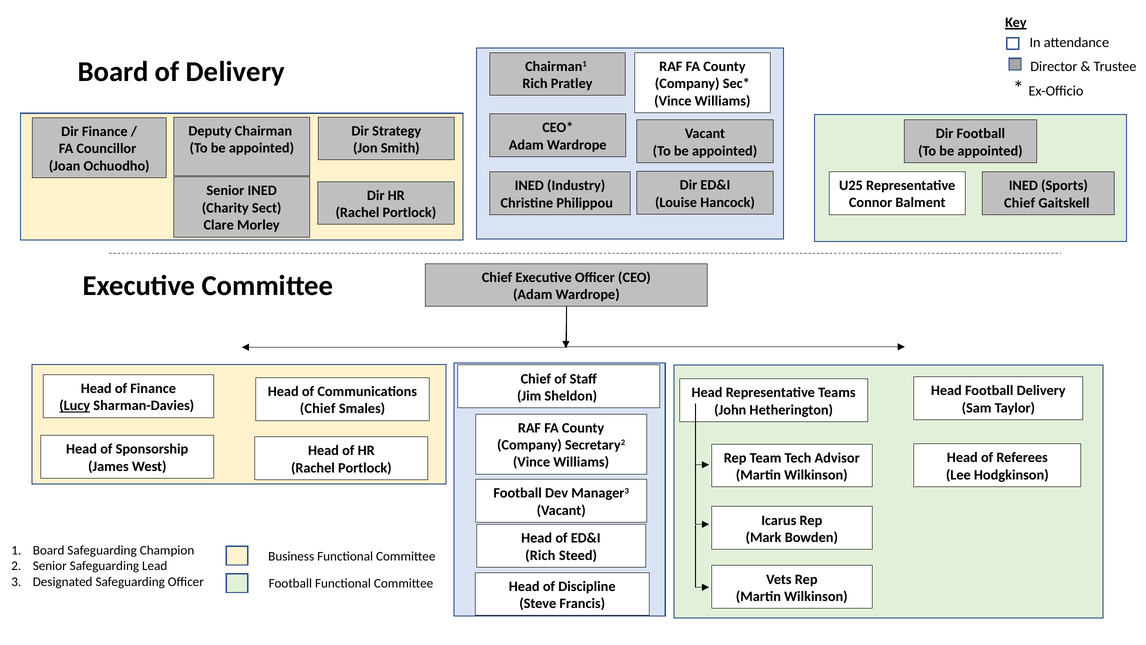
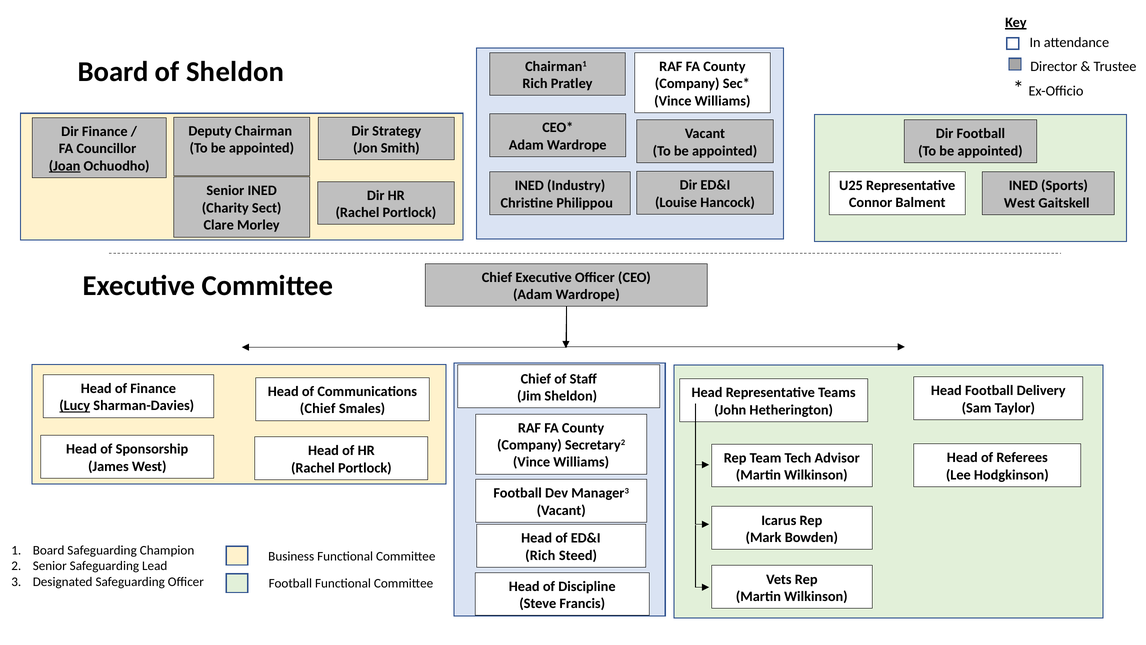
of Delivery: Delivery -> Sheldon (235, 72)
Joan underline: none -> present (65, 166)
Chief: Chief -> West (1020, 203)
